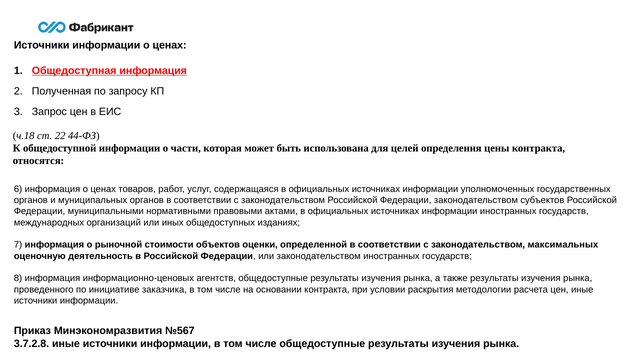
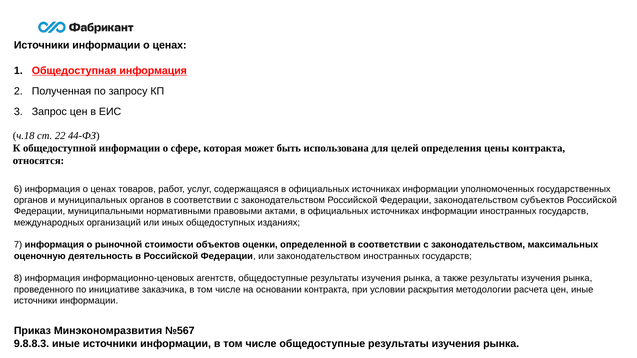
части: части -> сфере (186, 148)
3.7.2.8: 3.7.2.8 -> 9.8.8.3 (32, 344)
